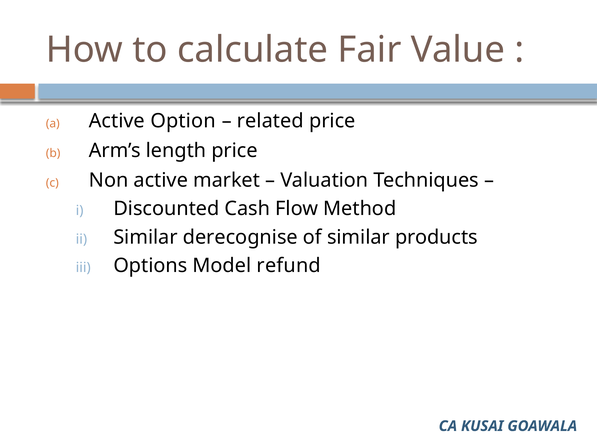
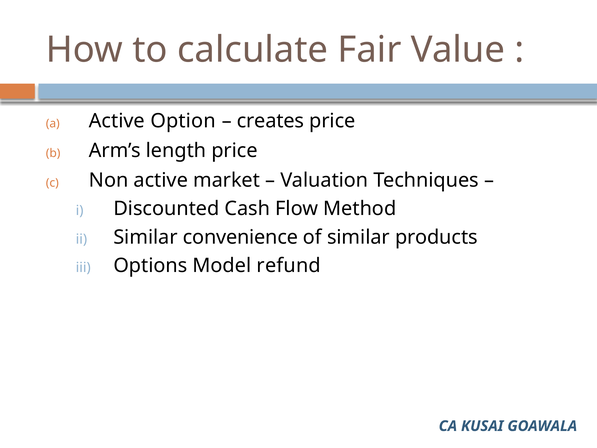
related: related -> creates (270, 121)
derecognise: derecognise -> convenience (240, 237)
